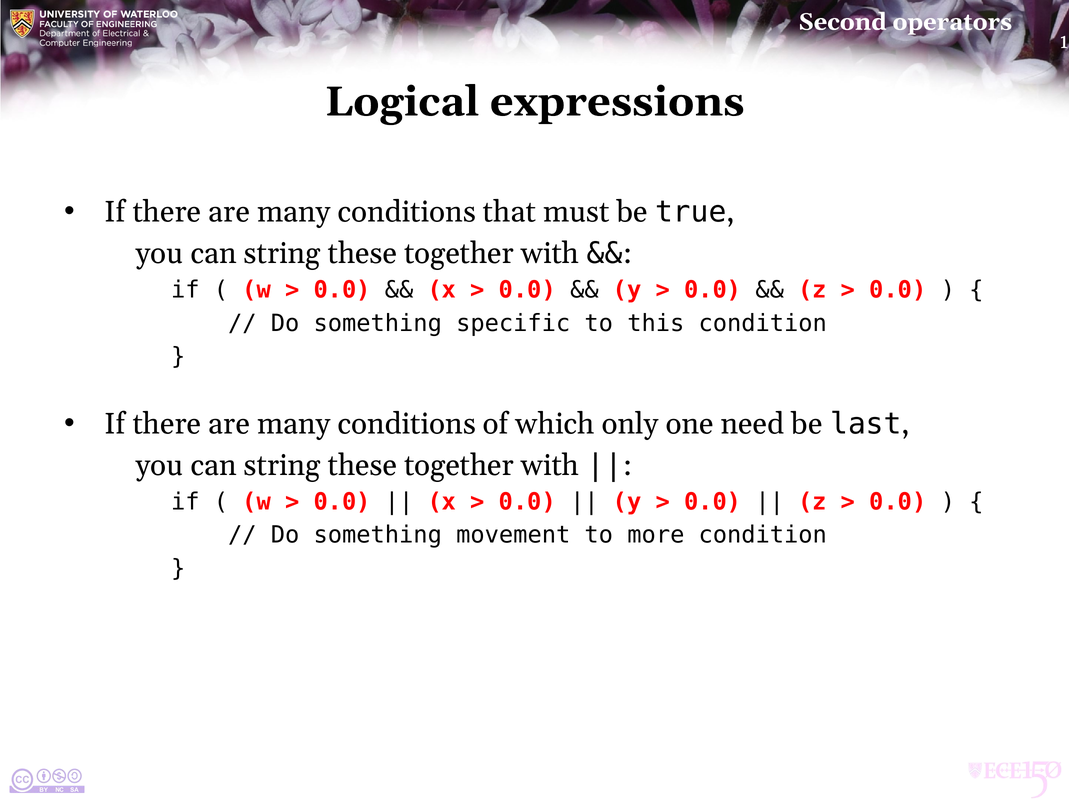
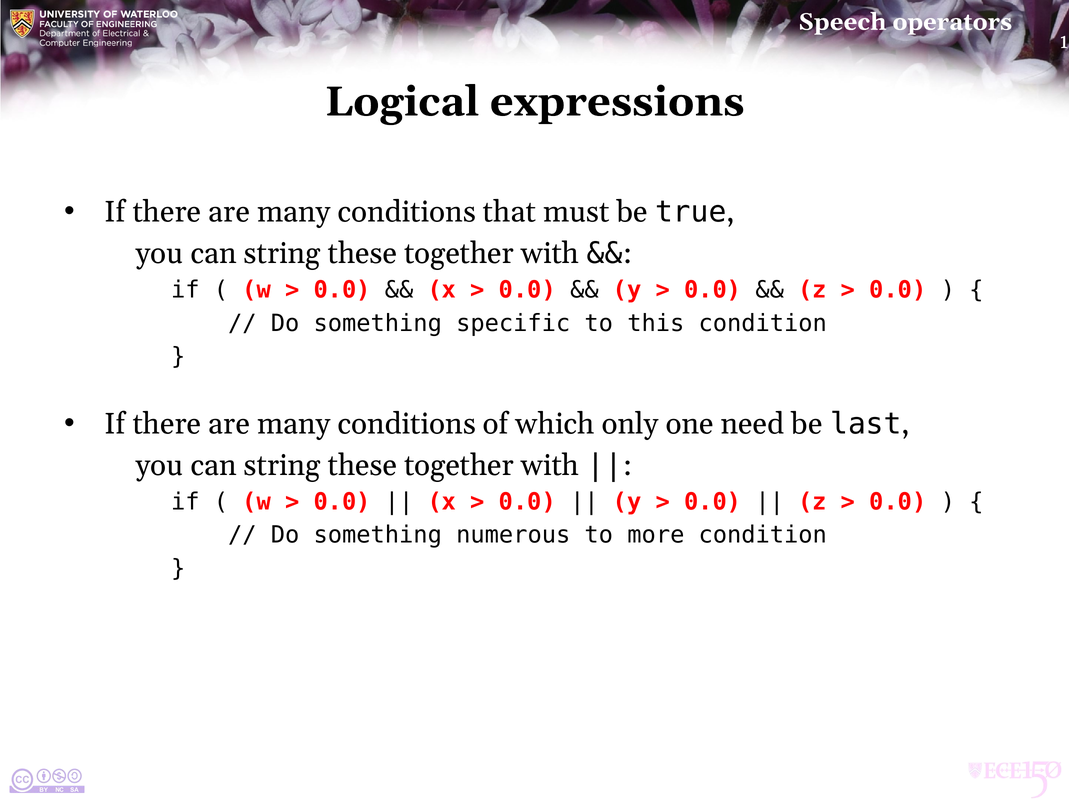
Second: Second -> Speech (842, 22)
movement: movement -> numerous (513, 536)
